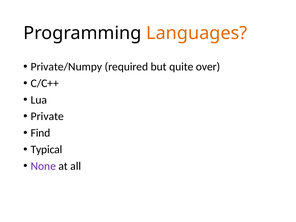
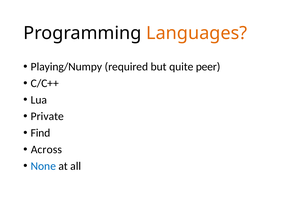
Private/Numpy: Private/Numpy -> Playing/Numpy (66, 67)
over: over -> peer (208, 67)
Typical: Typical -> Across (46, 149)
None colour: purple -> blue (43, 166)
